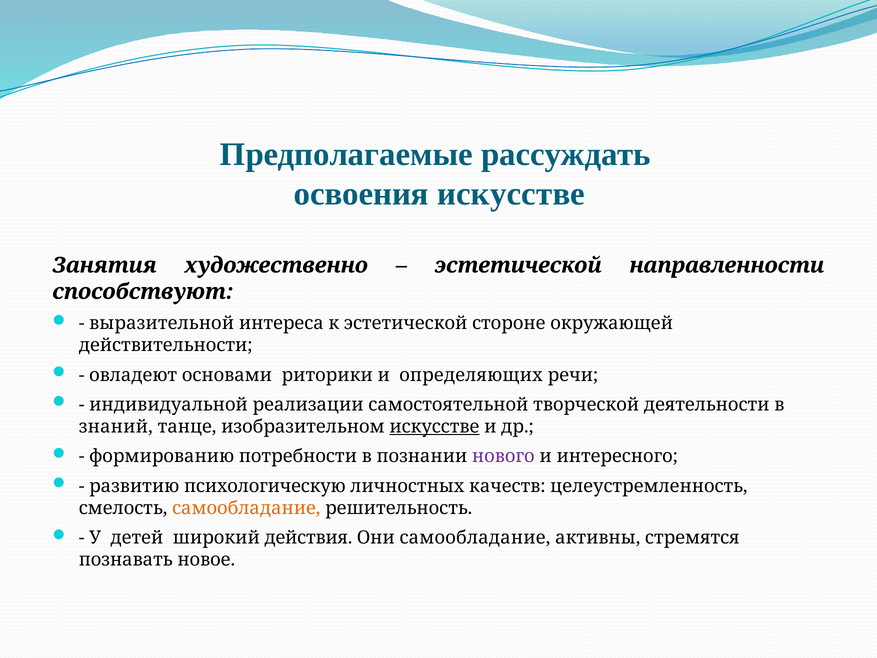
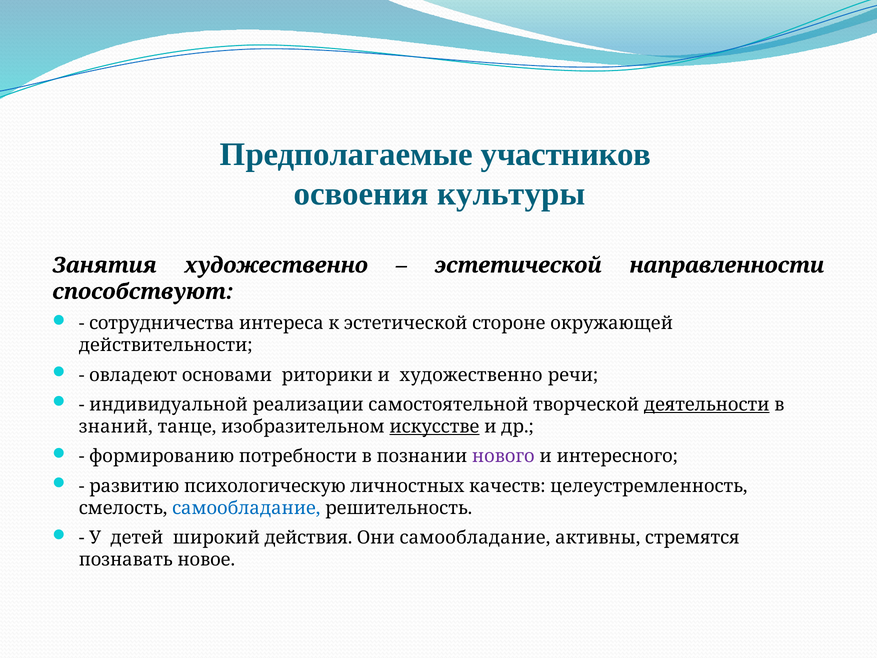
рассуждать: рассуждать -> участников (566, 154)
освоения искусстве: искусстве -> культуры (511, 194)
выразительной: выразительной -> сотрудничества (162, 323)
и определяющих: определяющих -> художественно (471, 375)
деятельности underline: none -> present (707, 405)
самообладание colour: orange -> blue (246, 508)
